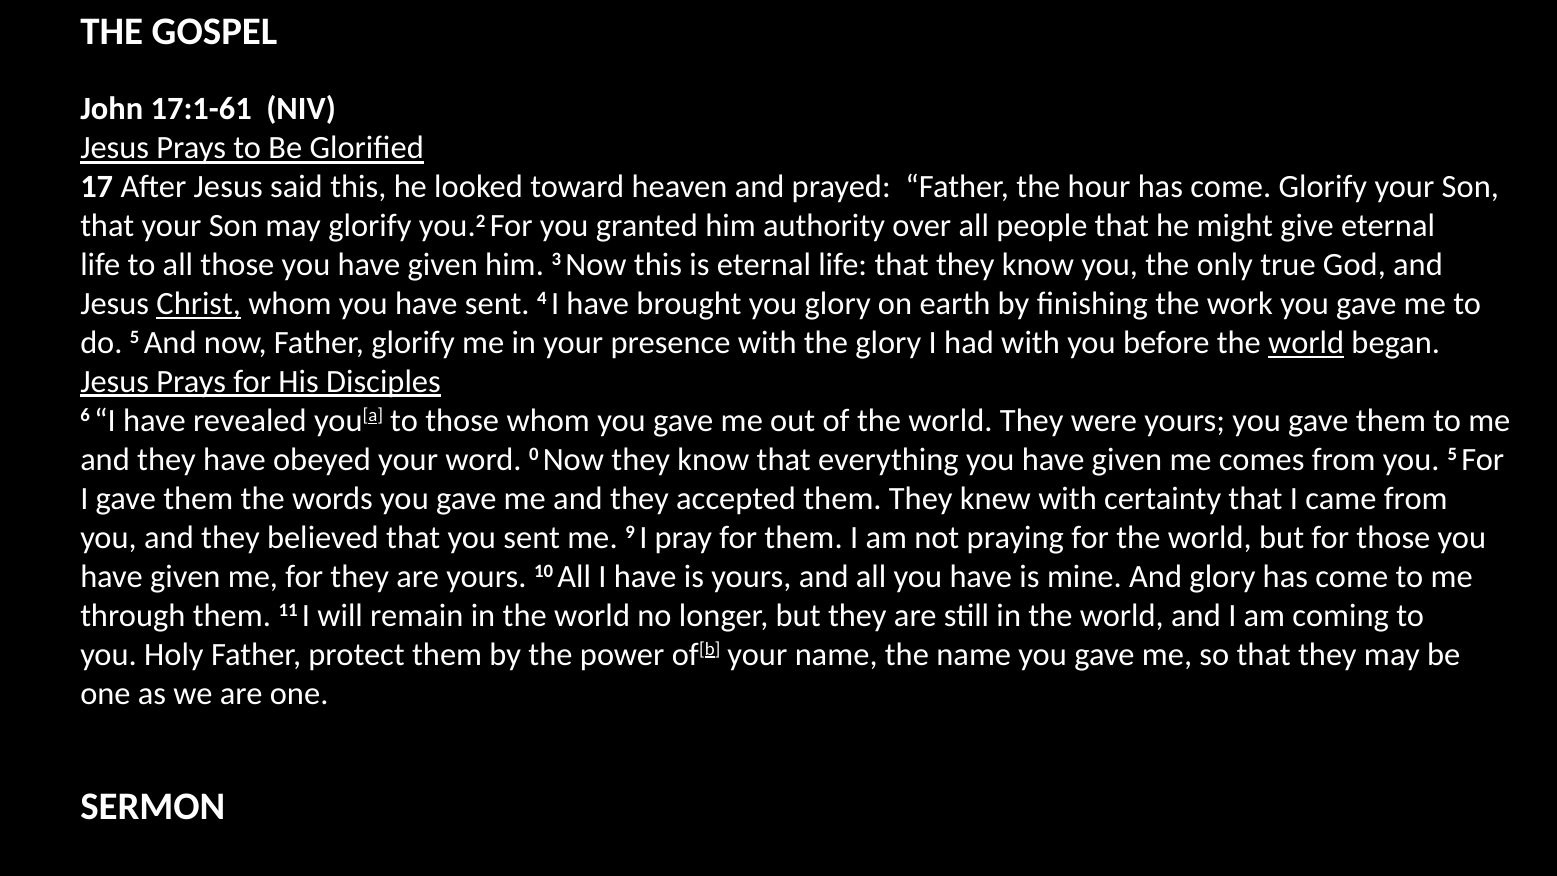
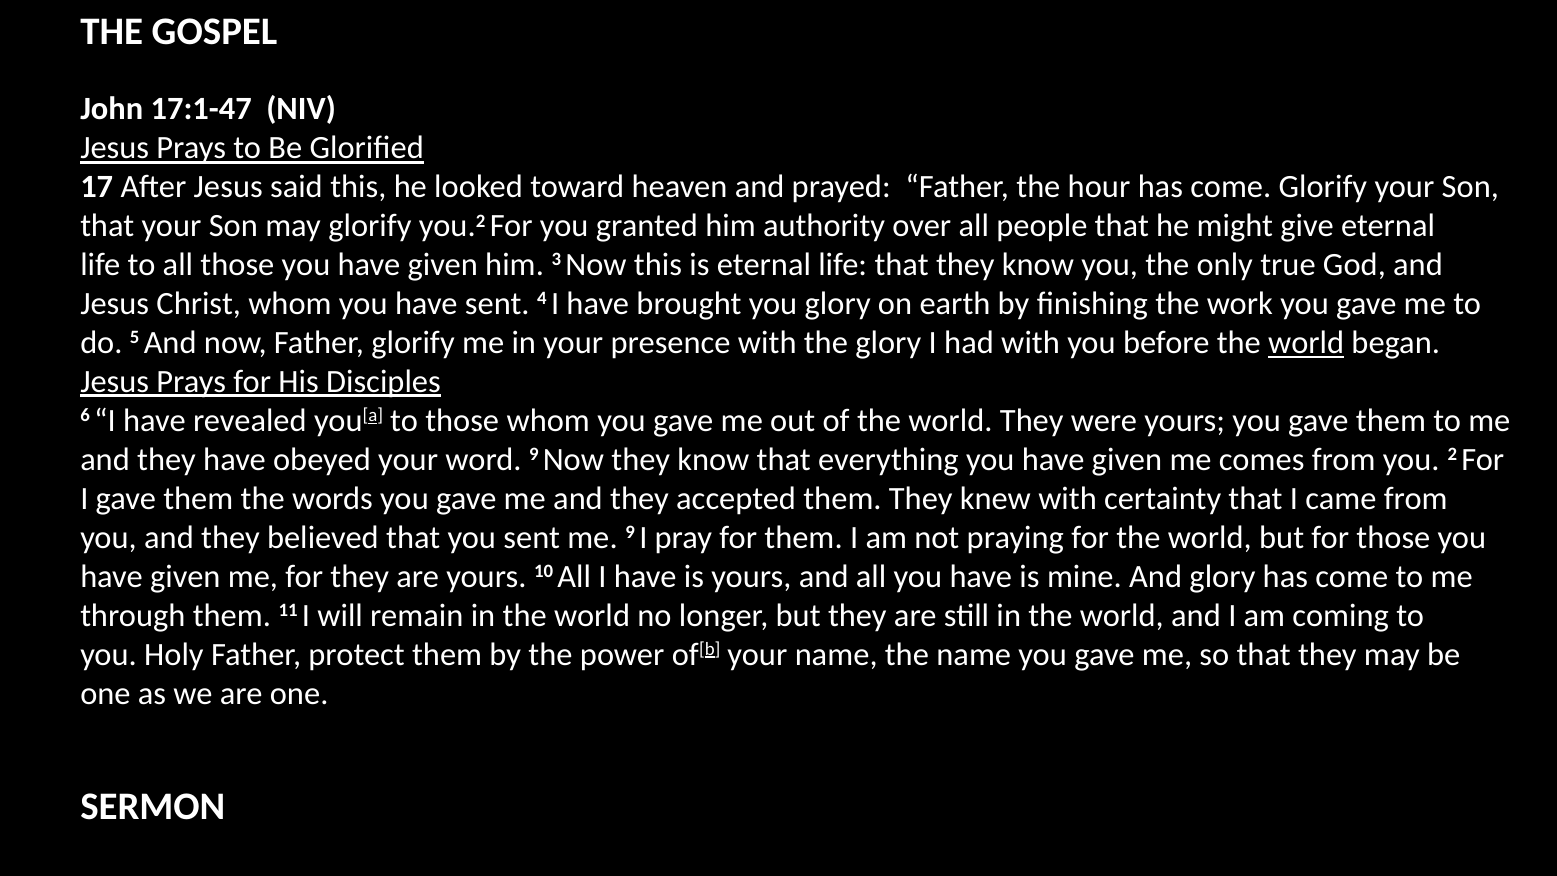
17:1-61: 17:1-61 -> 17:1-47 (201, 109)
Christ underline: present -> none (199, 304)
word 0: 0 -> 9 (534, 454)
you 5: 5 -> 2 (1452, 454)
